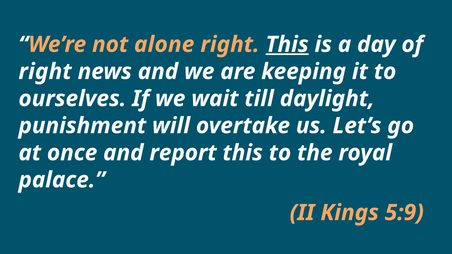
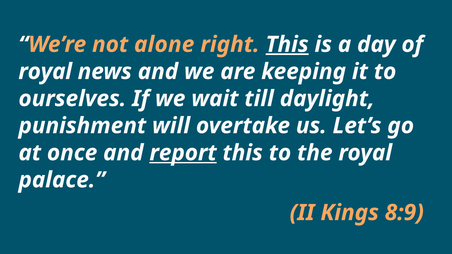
right: right -> royal (45, 72)
report underline: none -> present (183, 153)
5:9: 5:9 -> 8:9 (404, 213)
